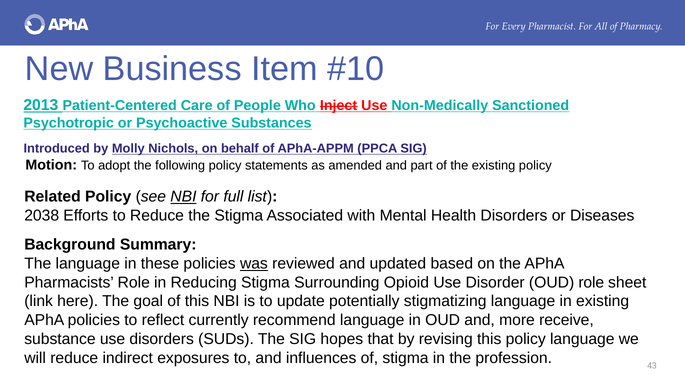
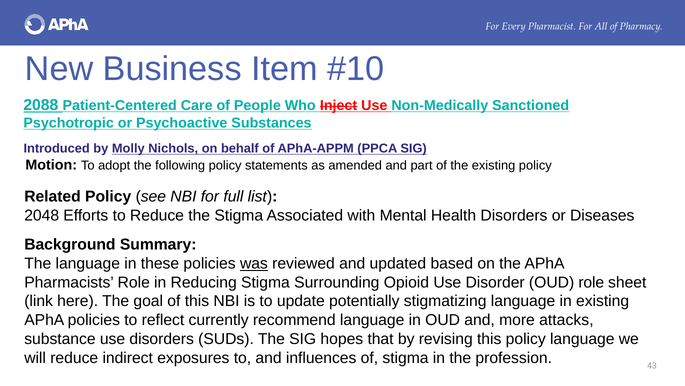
2013: 2013 -> 2088 (41, 105)
NBI underline: present -> none (183, 196)
2038: 2038 -> 2048 (42, 215)
receive: receive -> attacks (566, 320)
